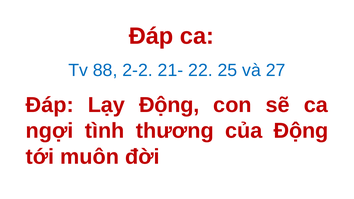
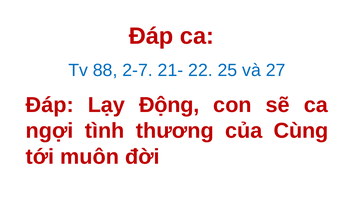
2-2: 2-2 -> 2-7 (138, 70)
của Động: Động -> Cùng (301, 131)
